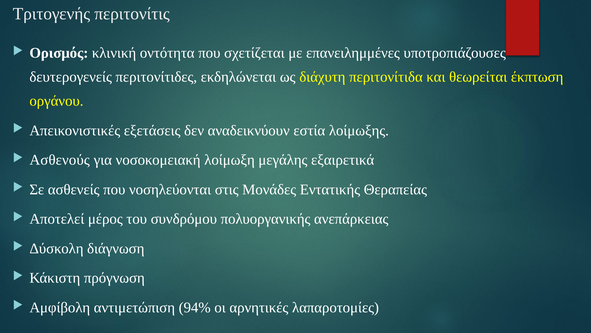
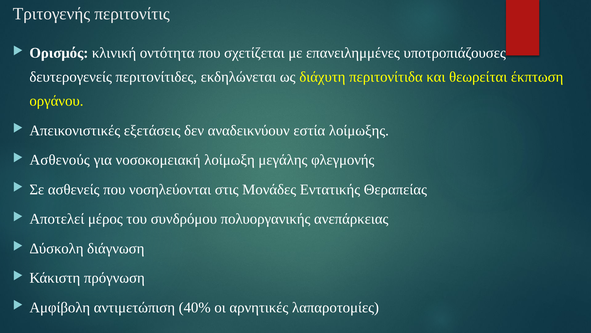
εξαιρετικά: εξαιρετικά -> φλεγμονής (343, 160)
94%: 94% -> 40% (195, 307)
